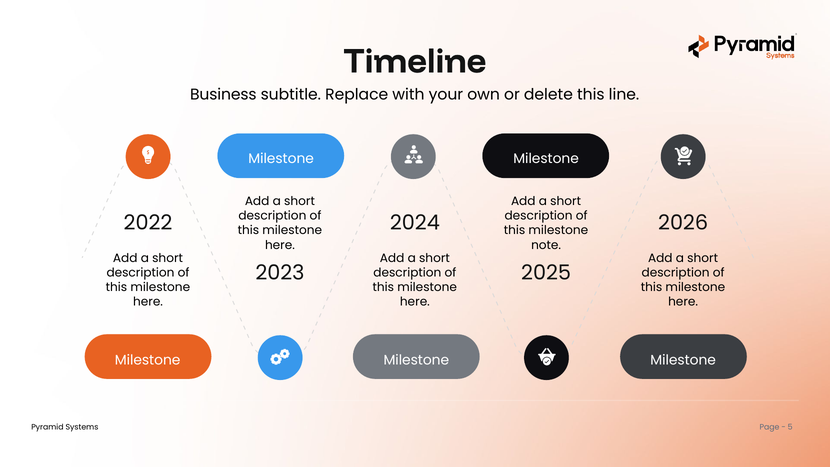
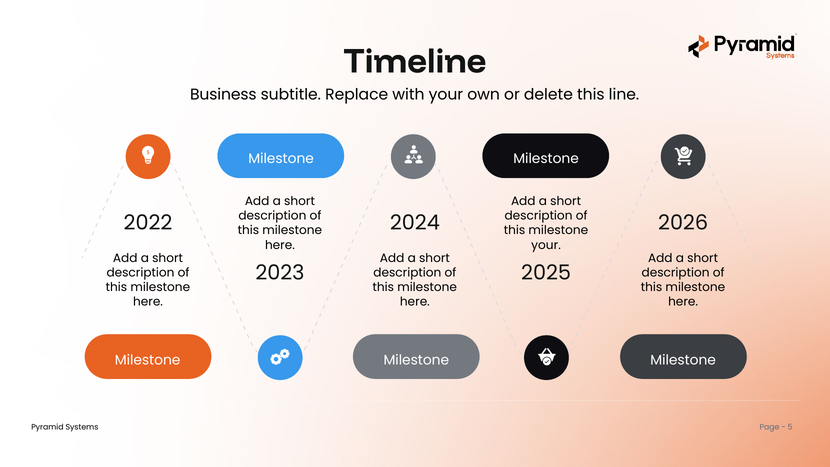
note: note -> your (546, 245)
